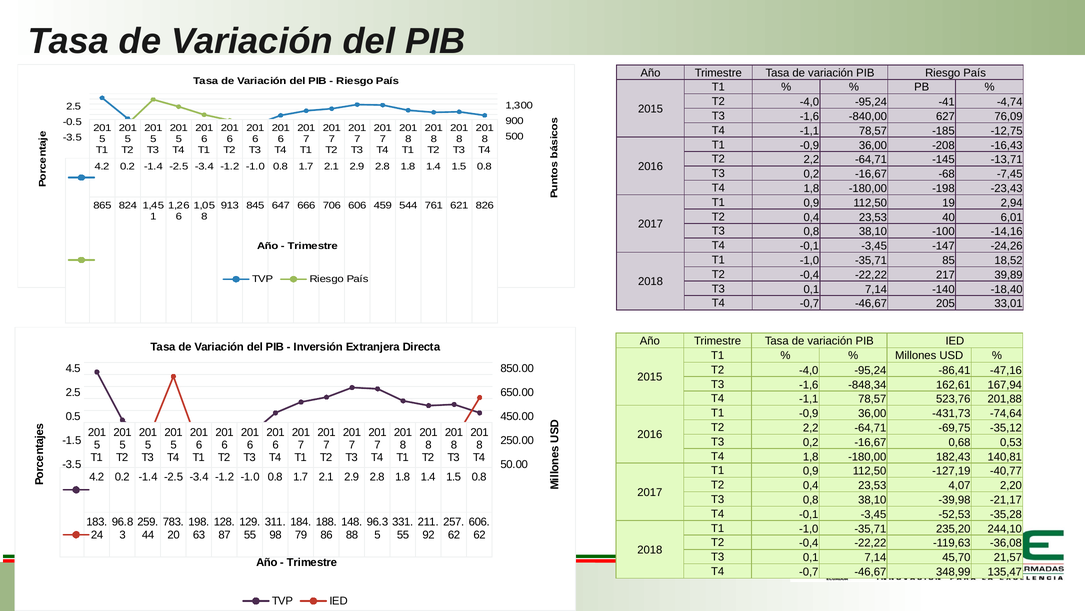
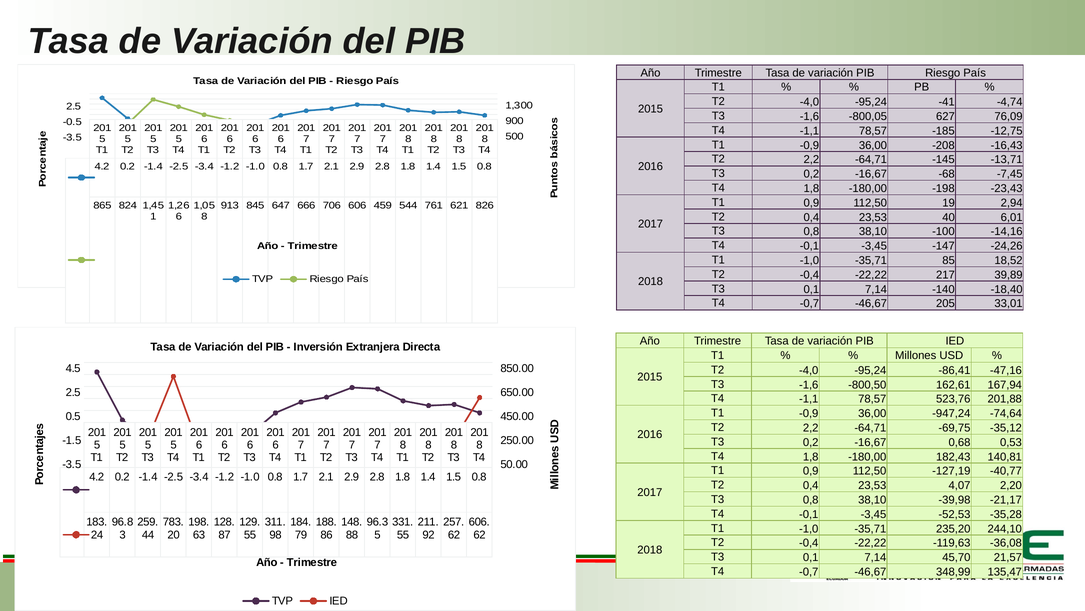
-840,00: -840,00 -> -800,05 (868, 116)
-848,34: -848,34 -> -800,50 (867, 384)
-431,73: -431,73 -> -947,24 (951, 413)
